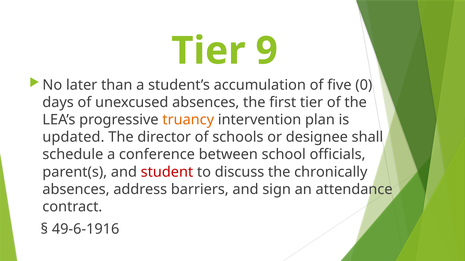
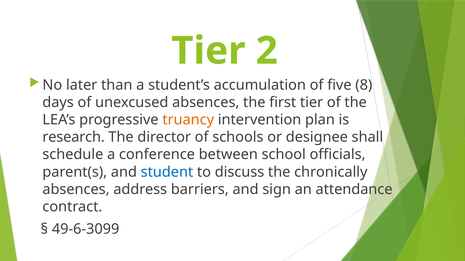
9: 9 -> 2 (267, 51)
0: 0 -> 8 (364, 85)
updated: updated -> research (74, 137)
student colour: red -> blue (167, 172)
49-6-1916: 49-6-1916 -> 49-6-3099 (86, 229)
